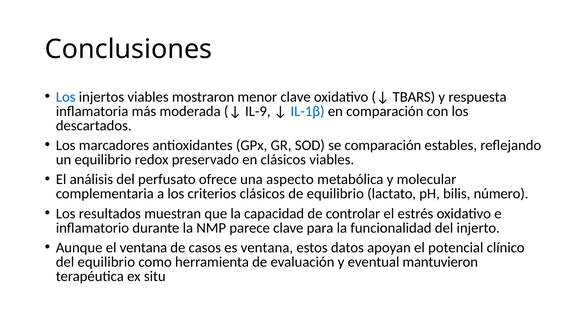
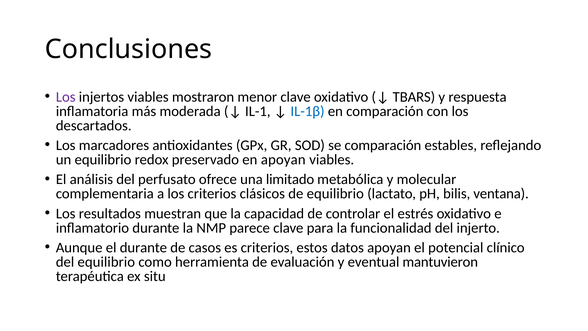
Los colour: blue -> purple (66, 97)
IL-9: IL-9 -> IL-1 (258, 111)
en clásicos: clásicos -> apoyan (283, 159)
aspecto: aspecto -> limitado (290, 179)
número: número -> ventana (501, 194)
el ventana: ventana -> durante (143, 247)
es ventana: ventana -> criterios (267, 247)
